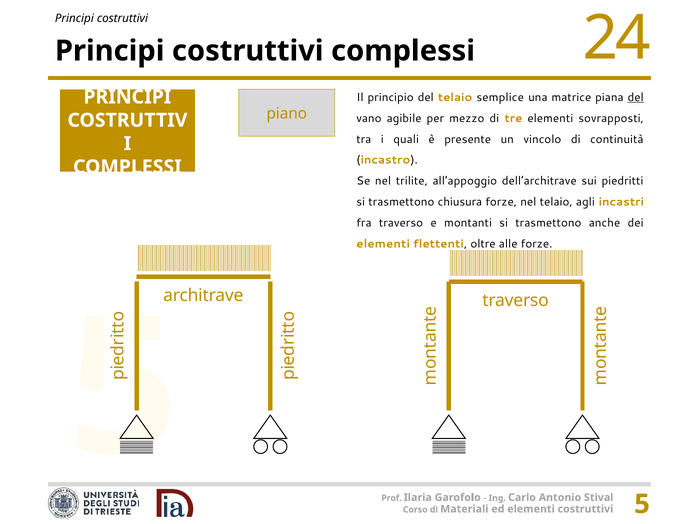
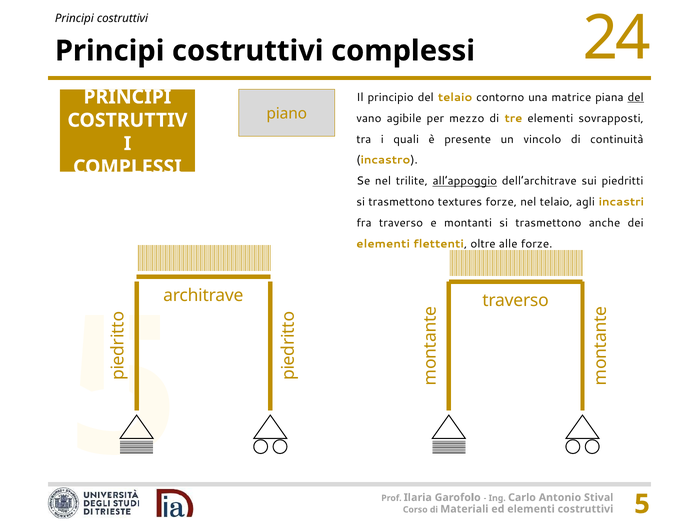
semplice: semplice -> contorno (500, 97)
all’appoggio underline: none -> present (465, 181)
chiusura: chiusura -> textures (460, 202)
